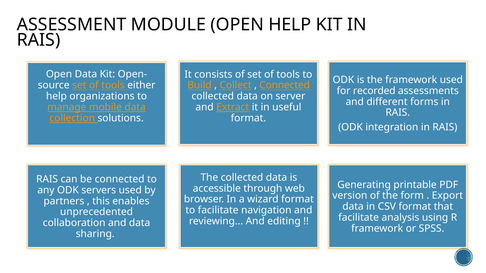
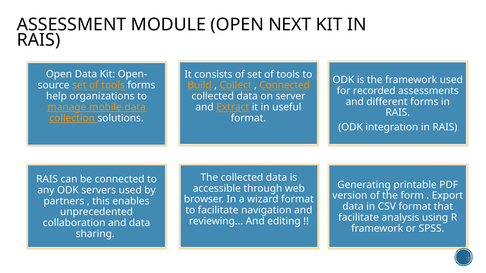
OPEN HELP: HELP -> NEXT (290, 25)
tools either: either -> forms (141, 85)
